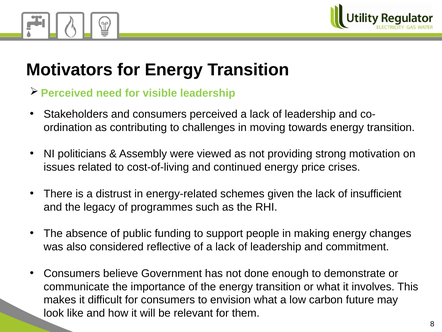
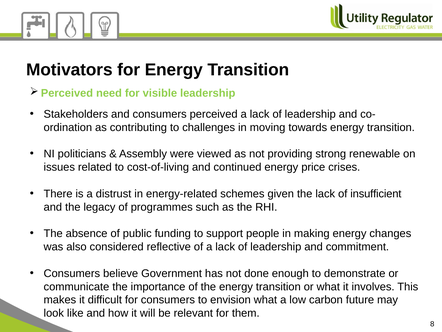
motivation: motivation -> renewable (375, 154)
